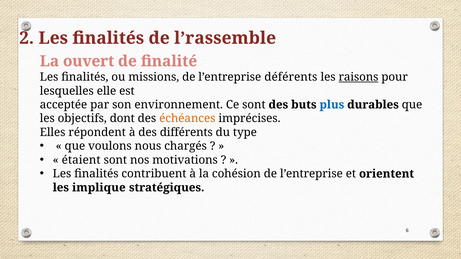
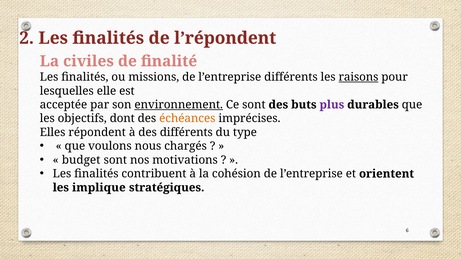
l’rassemble: l’rassemble -> l’répondent (225, 38)
ouvert: ouvert -> civiles (88, 61)
l’entreprise déférents: déférents -> différents (291, 77)
environnement underline: none -> present (179, 105)
plus colour: blue -> purple (332, 105)
étaient: étaient -> budget (81, 160)
